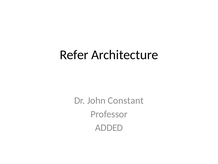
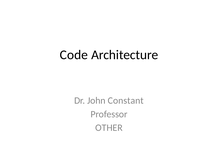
Refer: Refer -> Code (74, 55)
ADDED: ADDED -> OTHER (109, 127)
